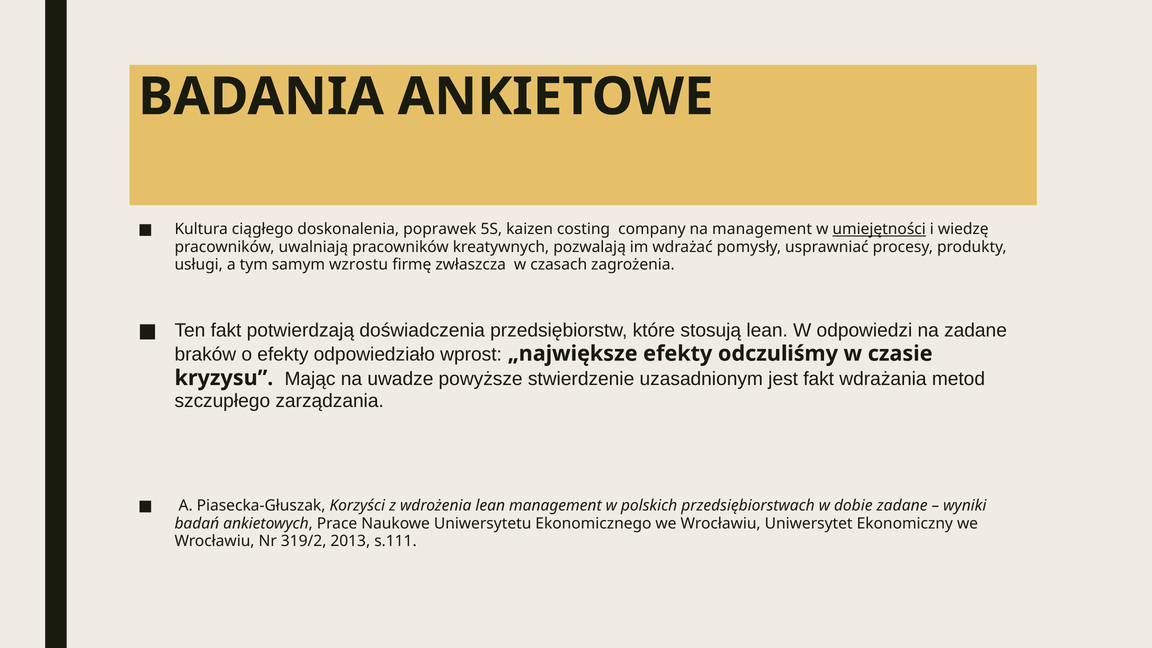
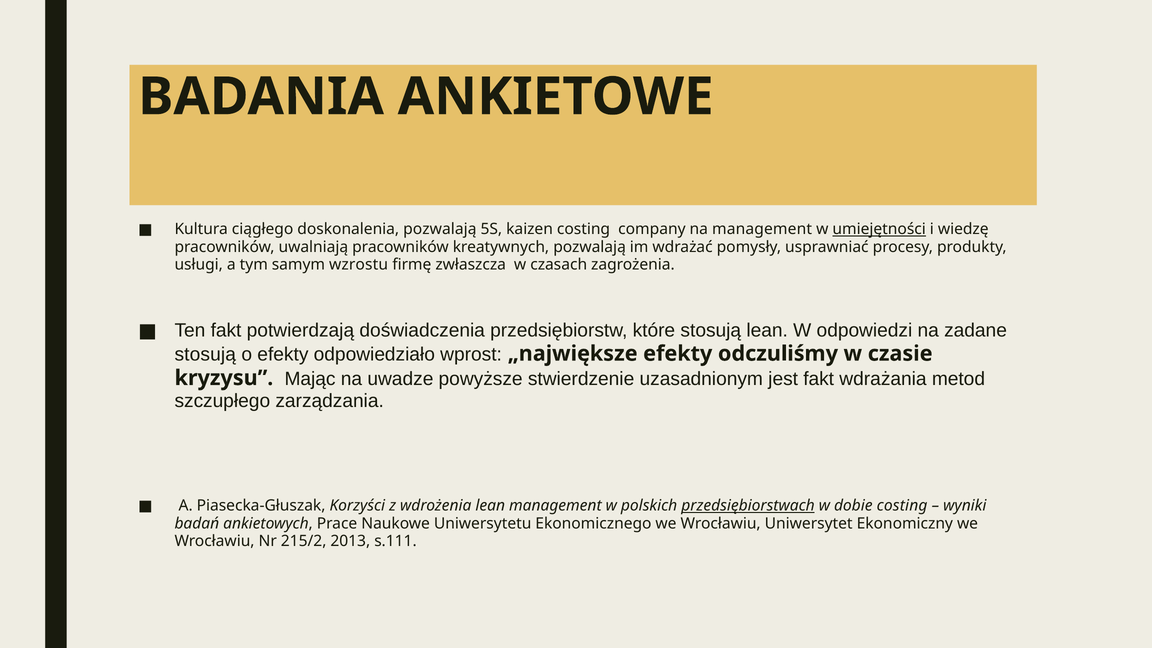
doskonalenia poprawek: poprawek -> pozwalają (440, 229)
braków: braków -> stosują (205, 354)
przedsiębiorstwach underline: none -> present (748, 506)
dobie zadane: zadane -> costing (902, 506)
319/2: 319/2 -> 215/2 (304, 541)
